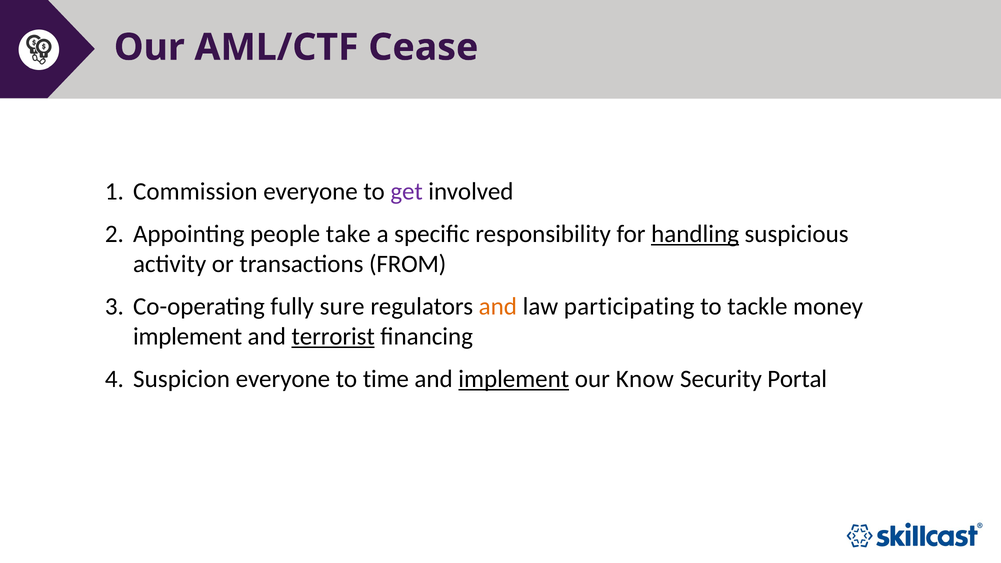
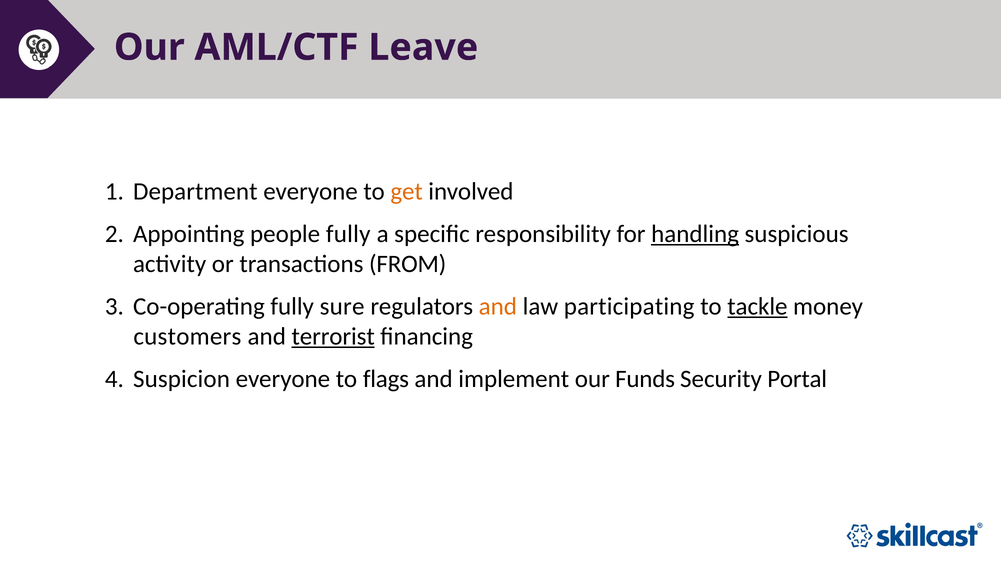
Cease: Cease -> Leave (423, 47)
Commission: Commission -> Department (195, 191)
get colour: purple -> orange (407, 191)
people take: take -> fully (348, 234)
tackle underline: none -> present (757, 306)
implement: implement -> customers (187, 336)
time: time -> flags (386, 379)
implement underline: present -> none (514, 379)
Know: Know -> Funds (645, 379)
